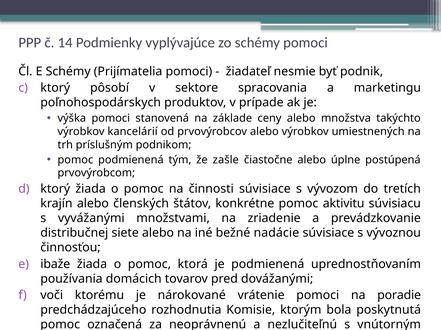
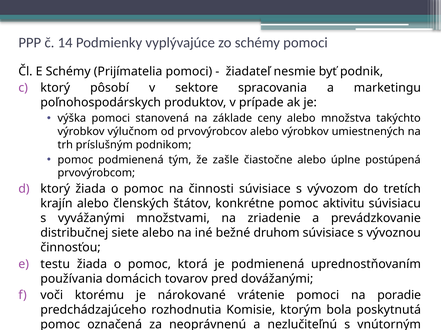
kancelárií: kancelárií -> výlučnom (133, 132)
nadácie: nadácie -> druhom (277, 233)
ibaže: ibaže -> testu (55, 265)
